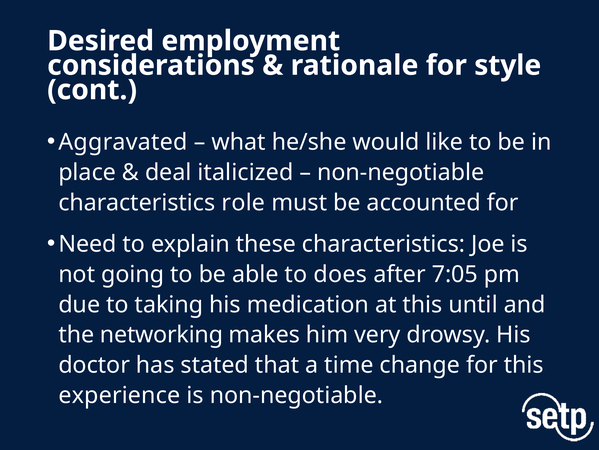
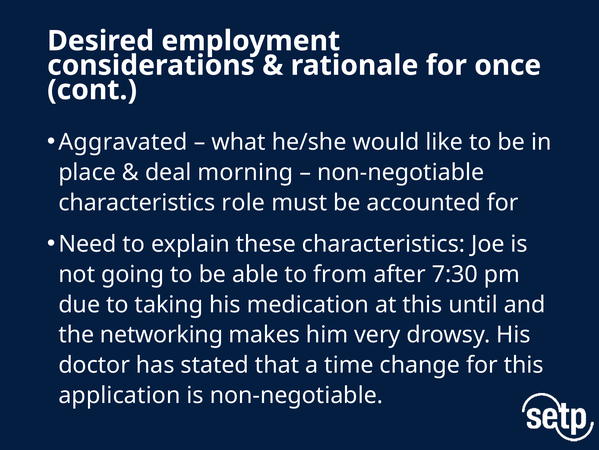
style: style -> once (508, 65)
italicized: italicized -> morning (245, 172)
does: does -> from (340, 274)
7:05: 7:05 -> 7:30 (455, 274)
experience: experience -> application (119, 395)
